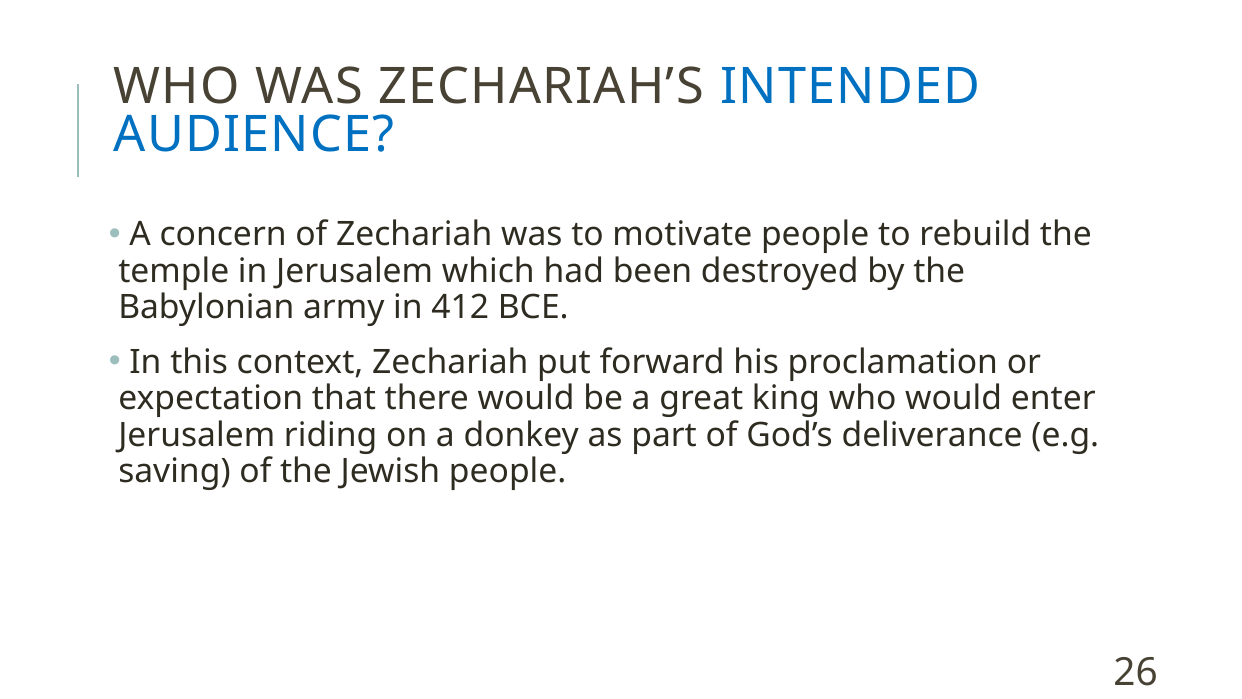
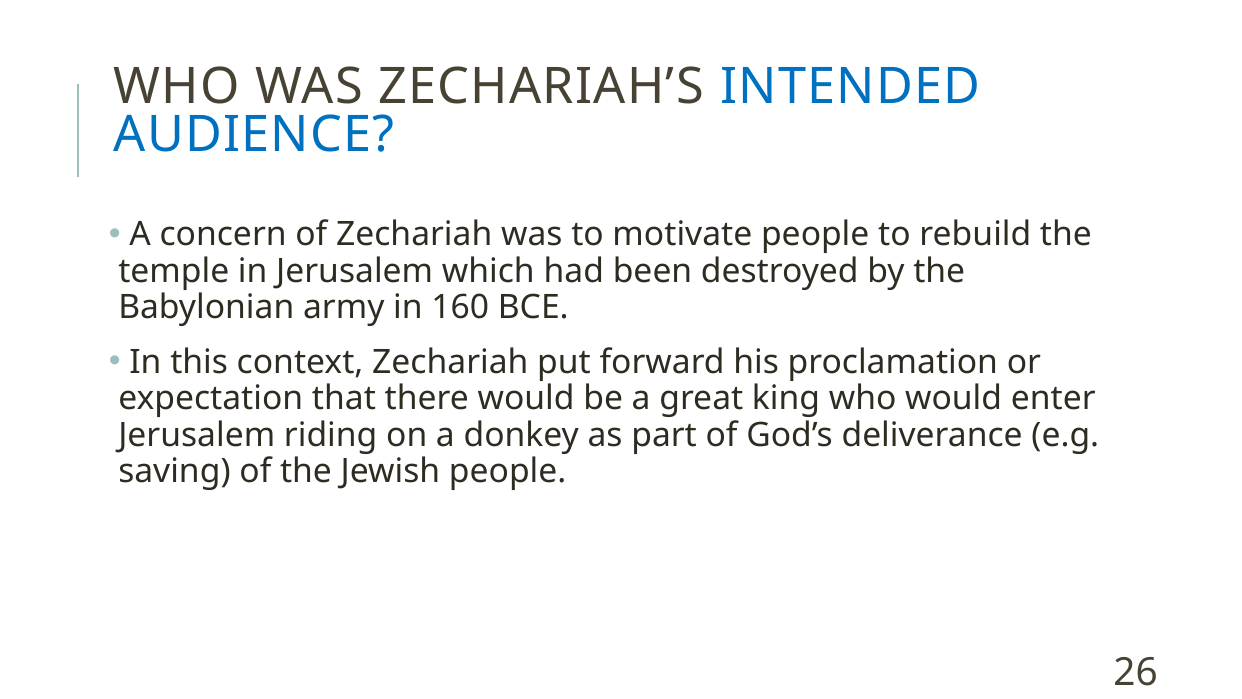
412: 412 -> 160 (460, 307)
